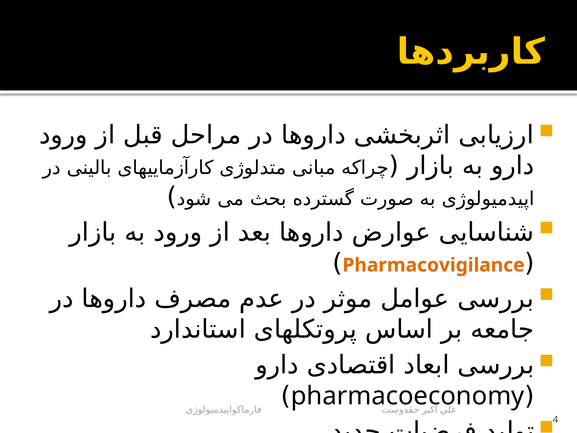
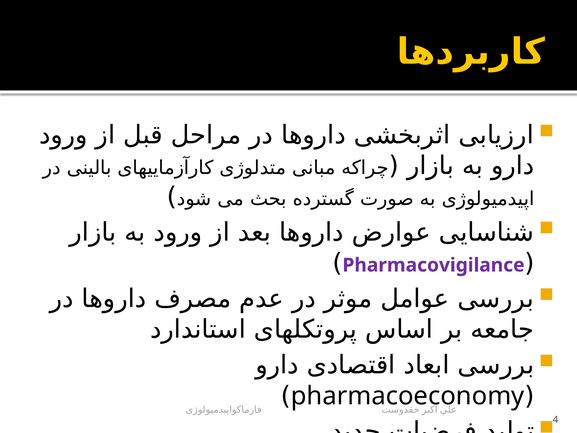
Pharmacovigilance colour: orange -> purple (434, 265)
